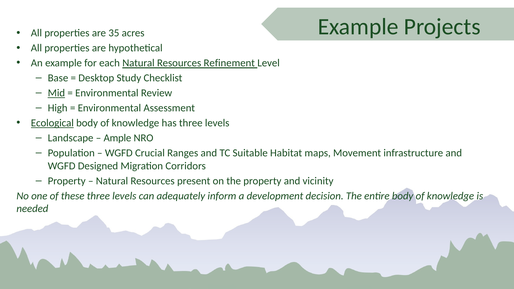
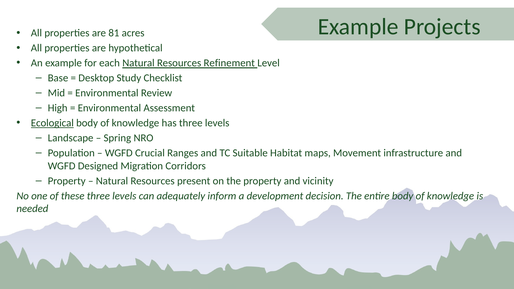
35: 35 -> 81 (114, 33)
Mid underline: present -> none (56, 93)
Ample: Ample -> Spring (117, 138)
